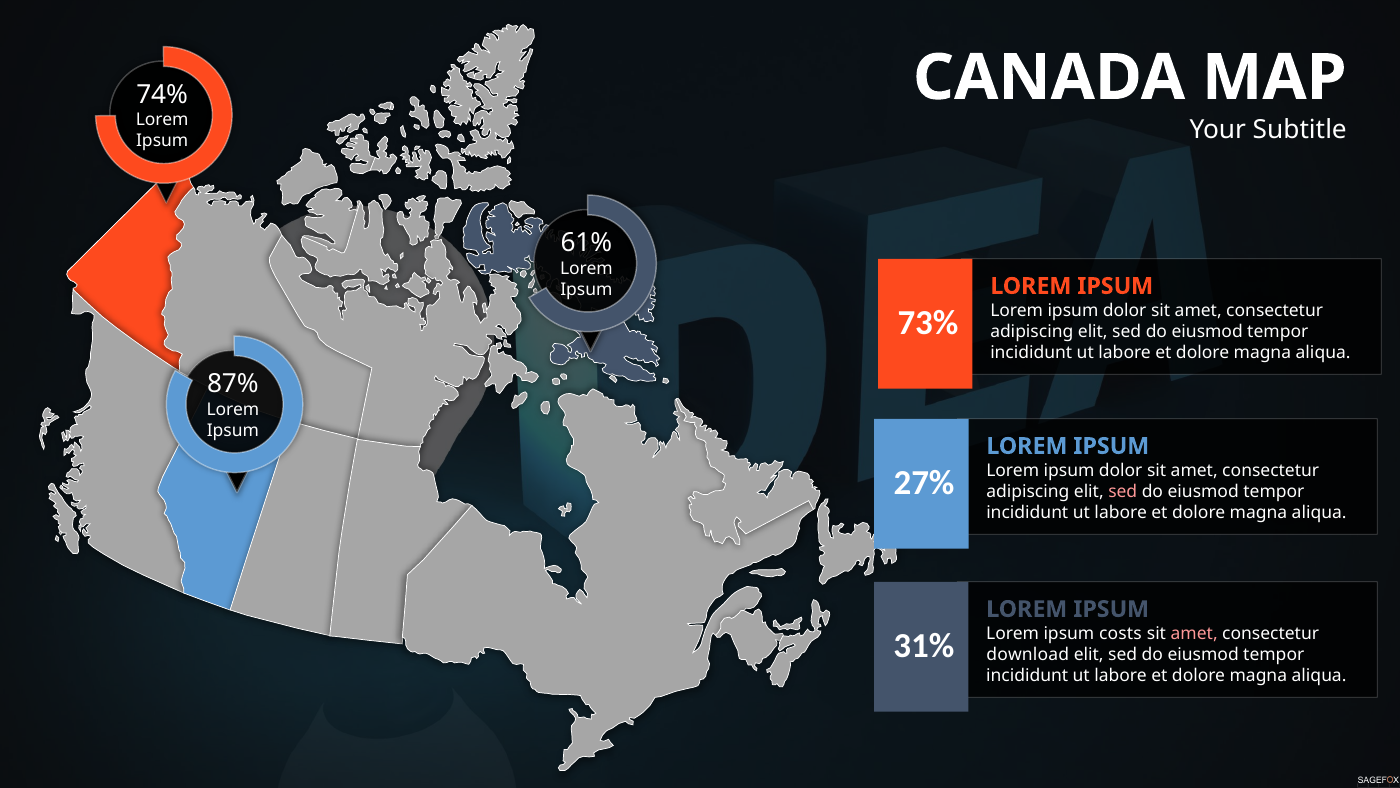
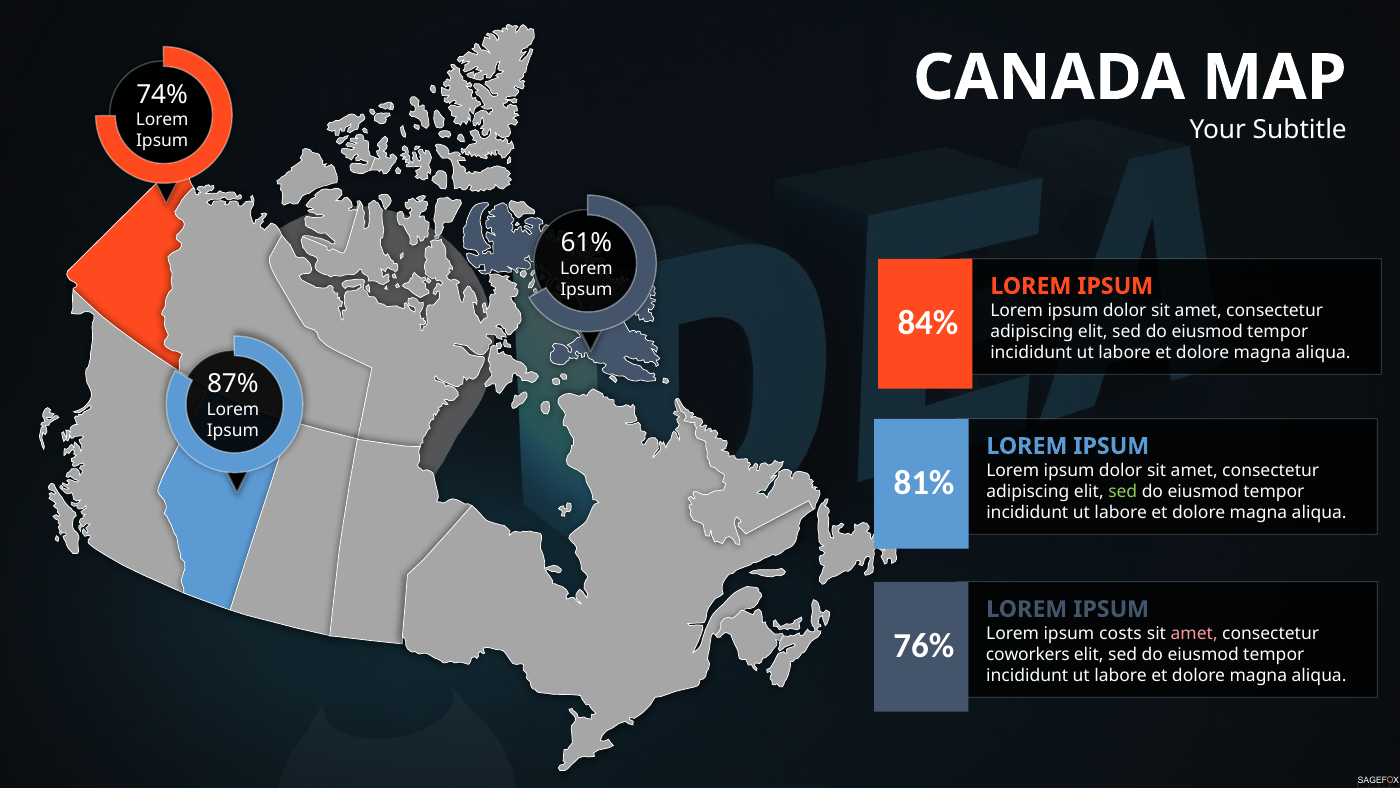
73%: 73% -> 84% (928, 322)
27%: 27% -> 81% (924, 482)
sed colour: pink -> light green (1123, 491)
31%: 31% -> 76% (924, 645)
download: download -> coworkers (1028, 654)
